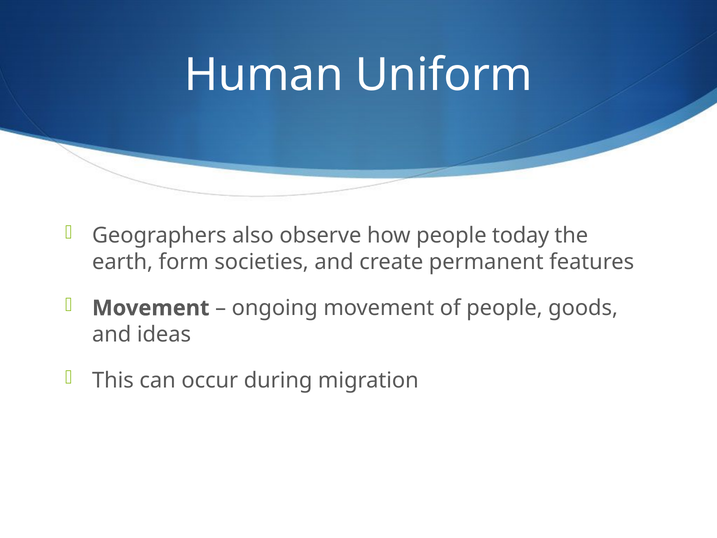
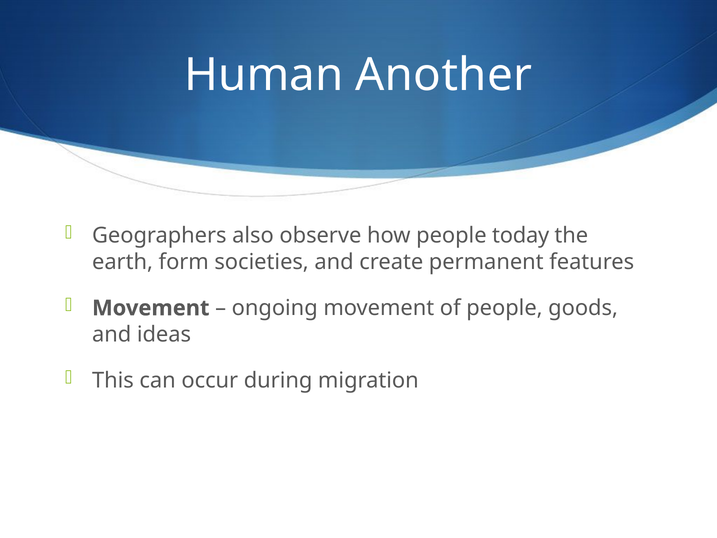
Uniform: Uniform -> Another (444, 75)
